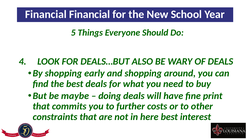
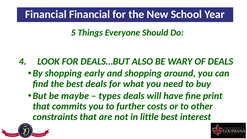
doing: doing -> types (110, 96)
here: here -> little (149, 117)
